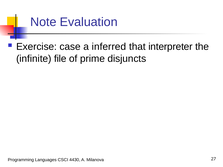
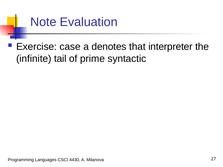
inferred: inferred -> denotes (109, 47)
file: file -> tail (60, 59)
disjuncts: disjuncts -> syntactic (127, 59)
